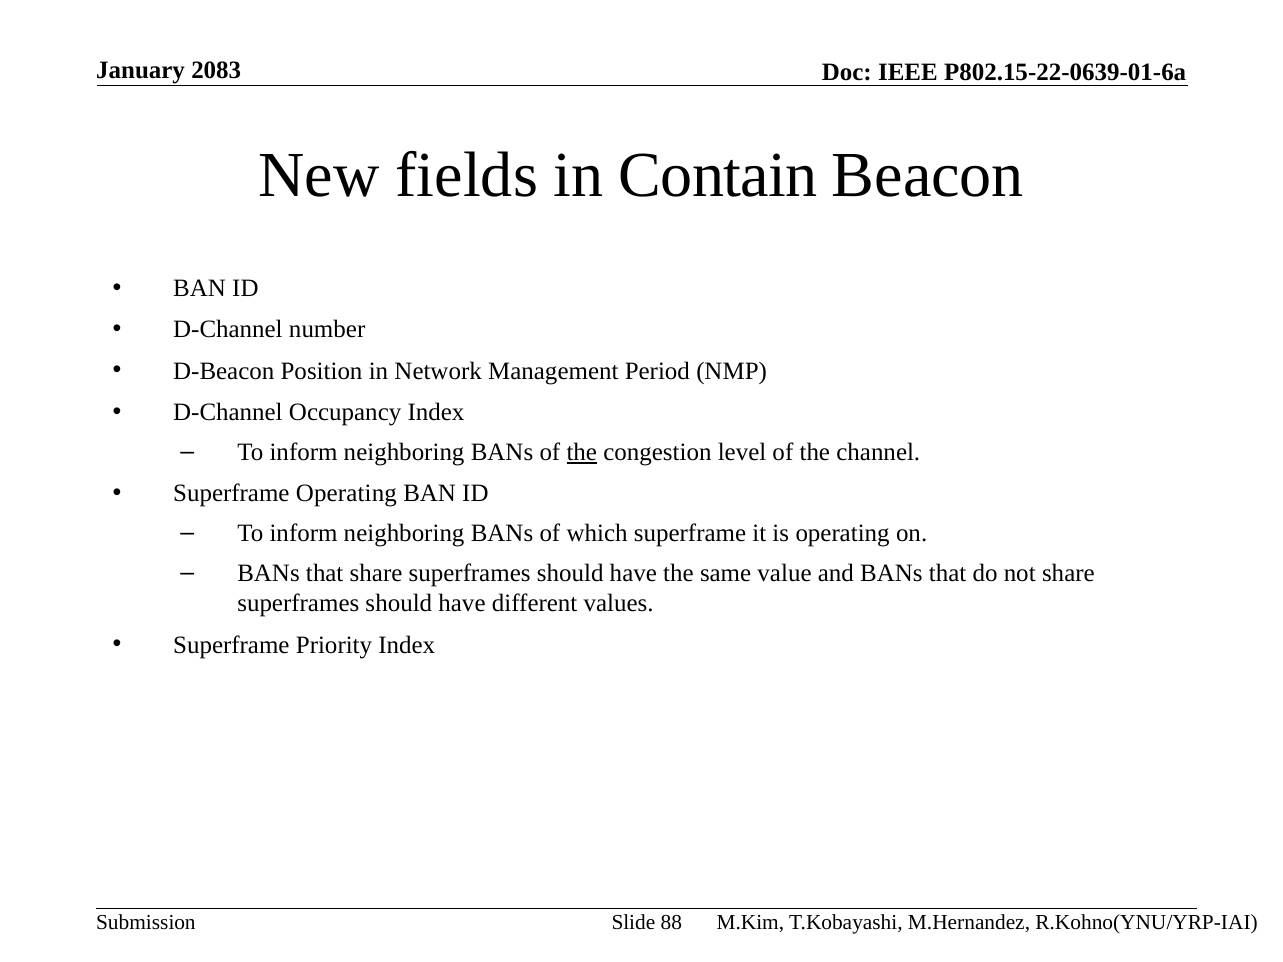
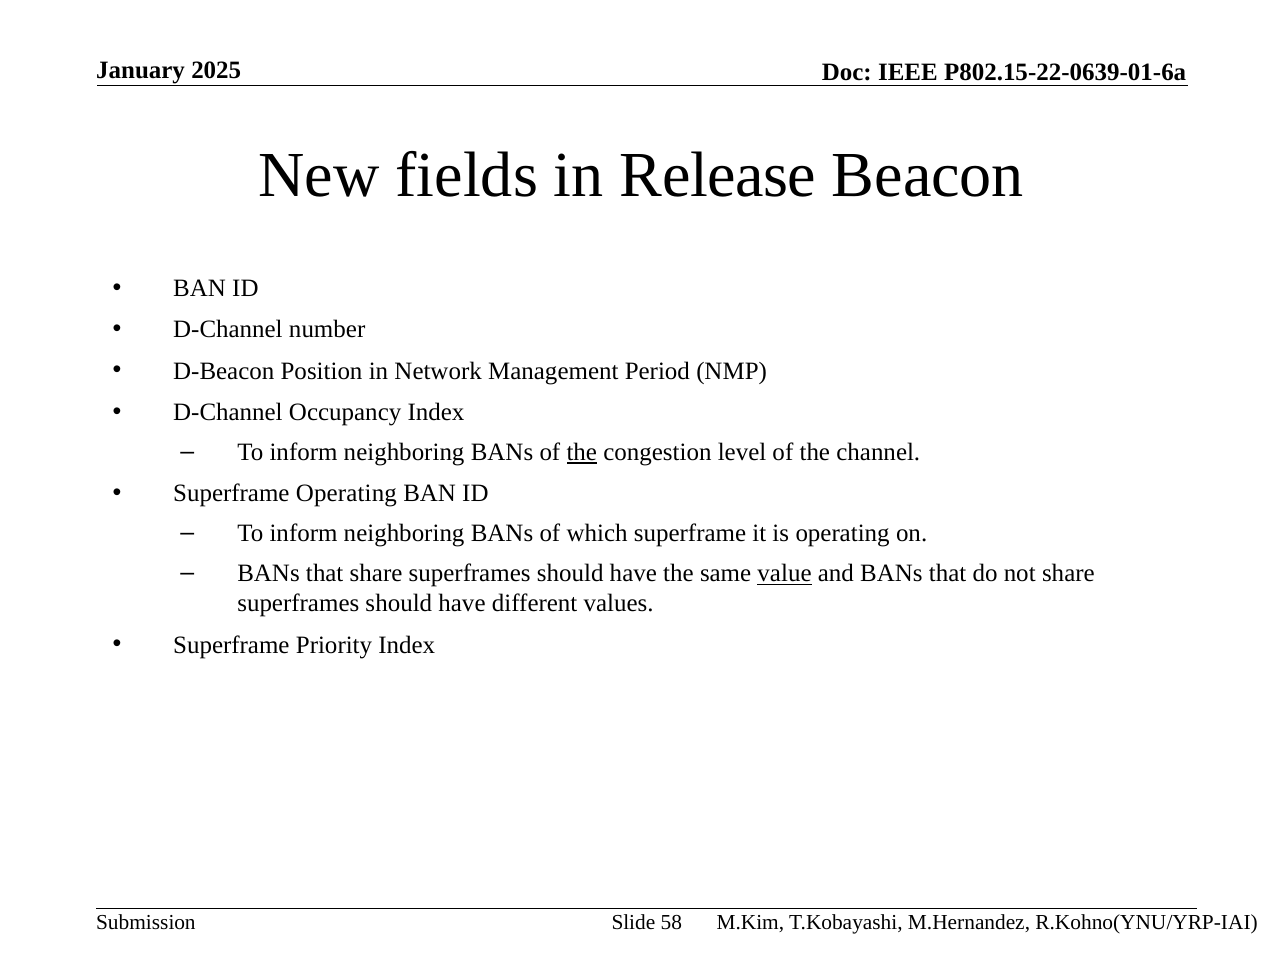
2083: 2083 -> 2025 (216, 70)
Contain: Contain -> Release (718, 176)
value underline: none -> present (785, 574)
88: 88 -> 58 (671, 923)
